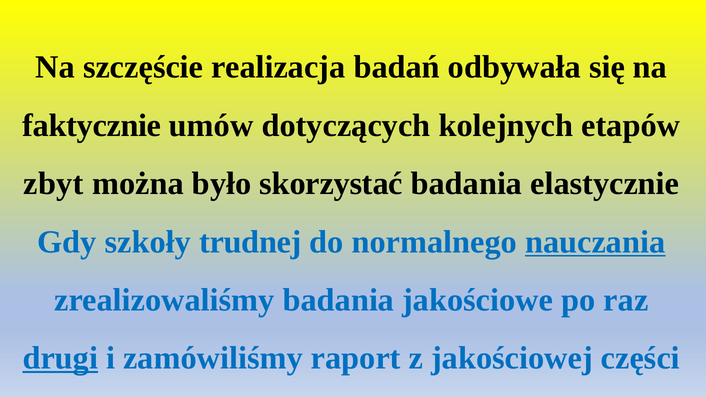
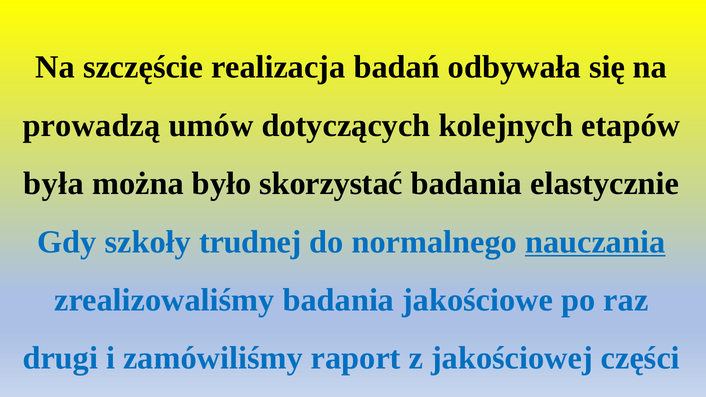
faktycznie: faktycznie -> prowadzą (92, 125)
zbyt: zbyt -> była (54, 184)
drugi underline: present -> none (60, 358)
